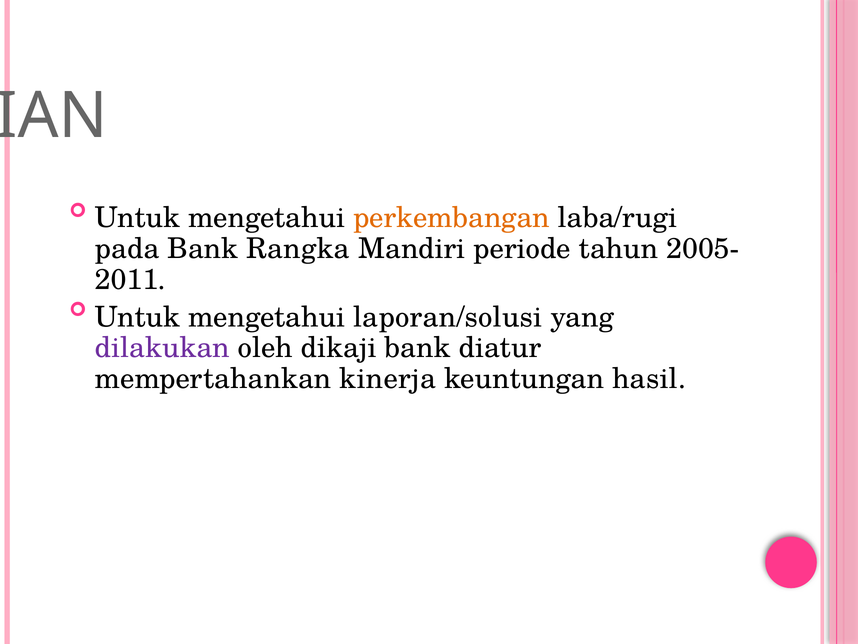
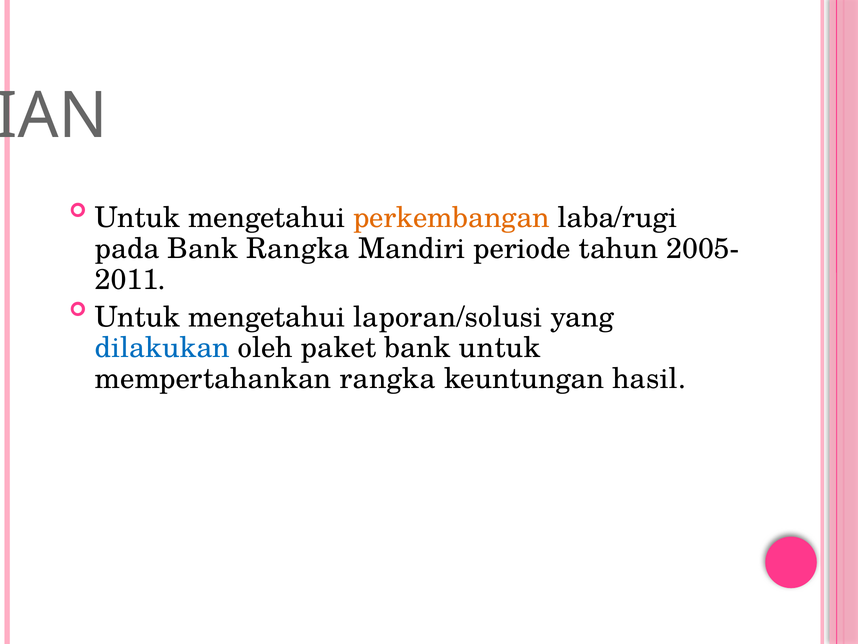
dilakukan colour: purple -> blue (162, 348)
dikaji: dikaji -> paket (339, 348)
bank diatur: diatur -> untuk (500, 348)
mempertahankan kinerja: kinerja -> rangka (388, 379)
